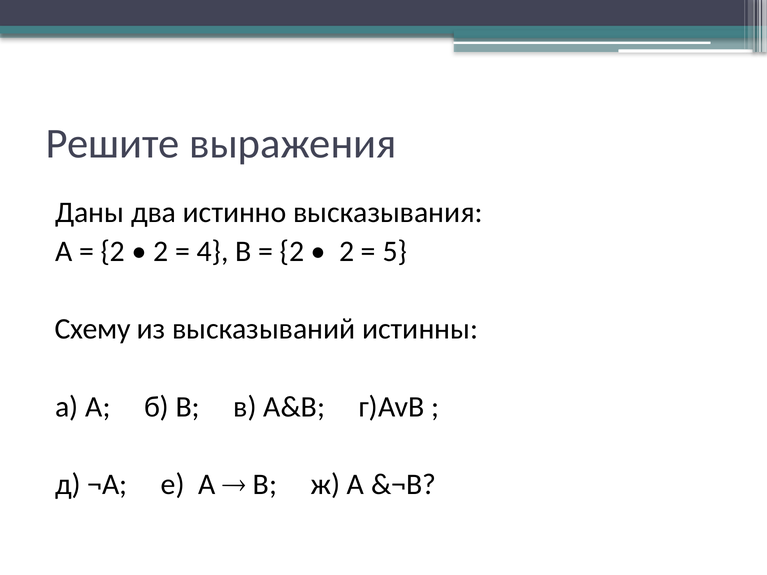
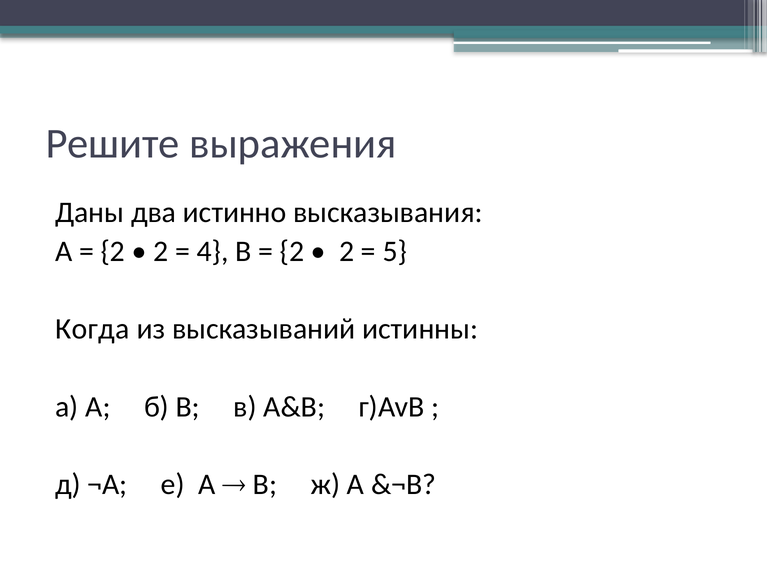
Схему: Схему -> Когда (92, 329)
